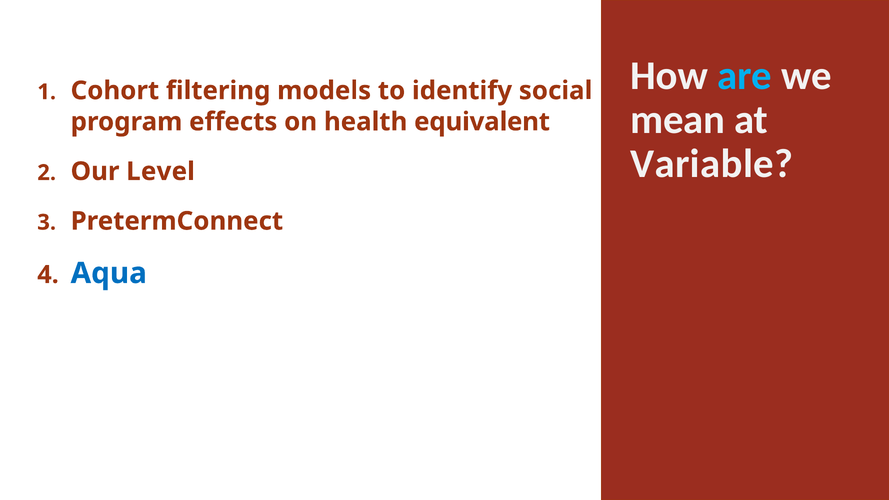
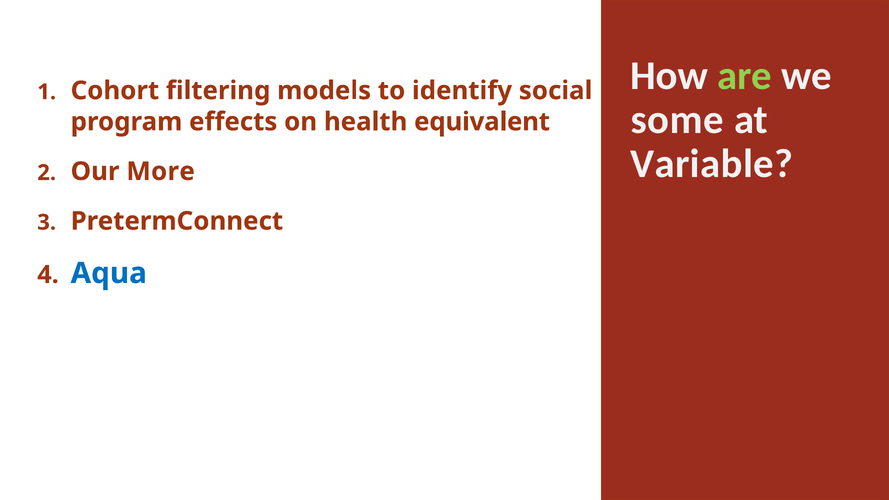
are colour: light blue -> light green (745, 76)
mean: mean -> some (677, 120)
Level: Level -> More (161, 171)
